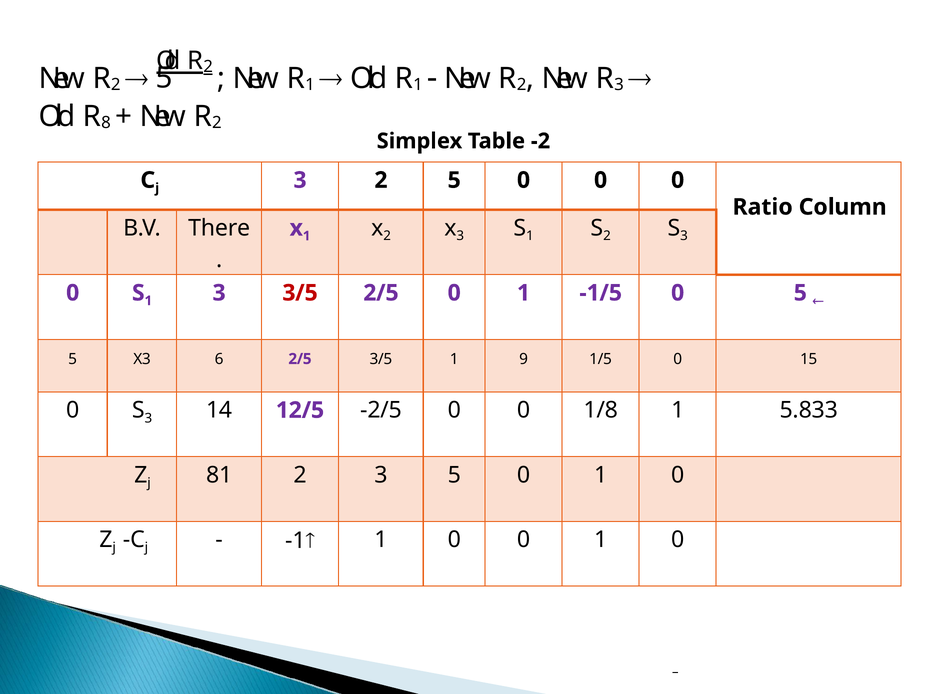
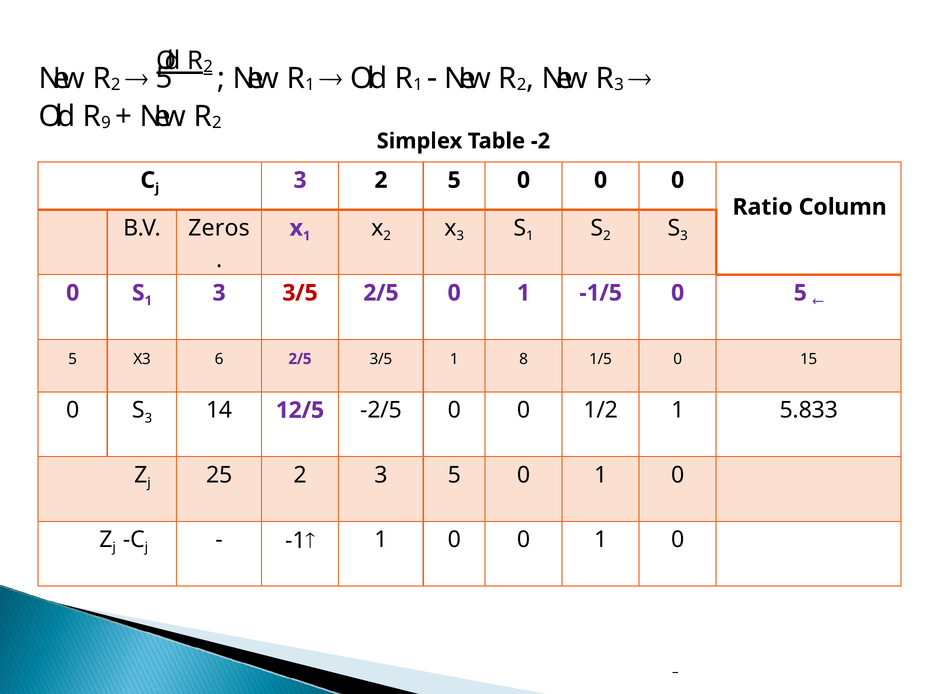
8: 8 -> 9 (106, 123)
There: There -> Zeros (219, 228)
9: 9 -> 8 (524, 359)
1/8: 1/8 -> 1/2 (601, 410)
81: 81 -> 25 (219, 475)
